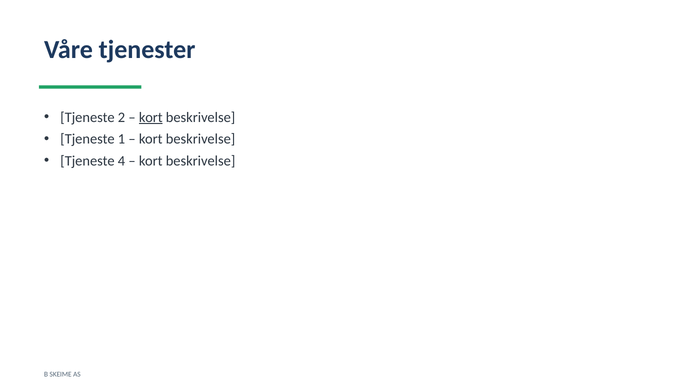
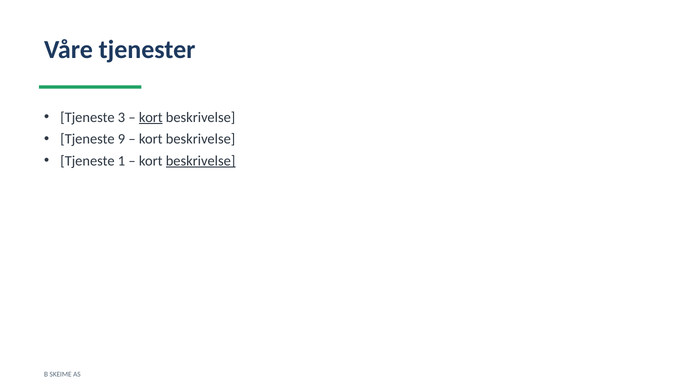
2: 2 -> 3 (121, 117)
1: 1 -> 9 (121, 139)
4: 4 -> 1 (121, 161)
beskrivelse underline: none -> present (201, 161)
